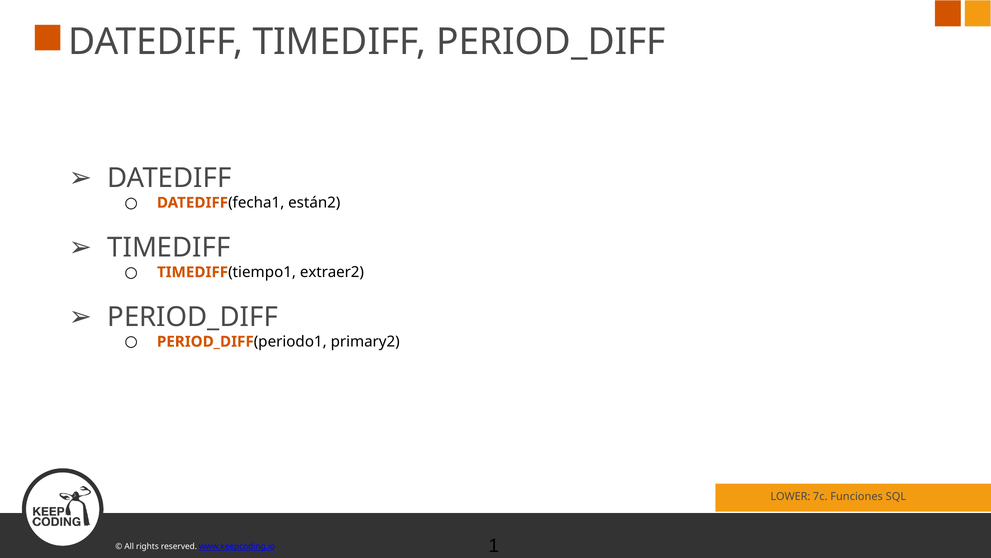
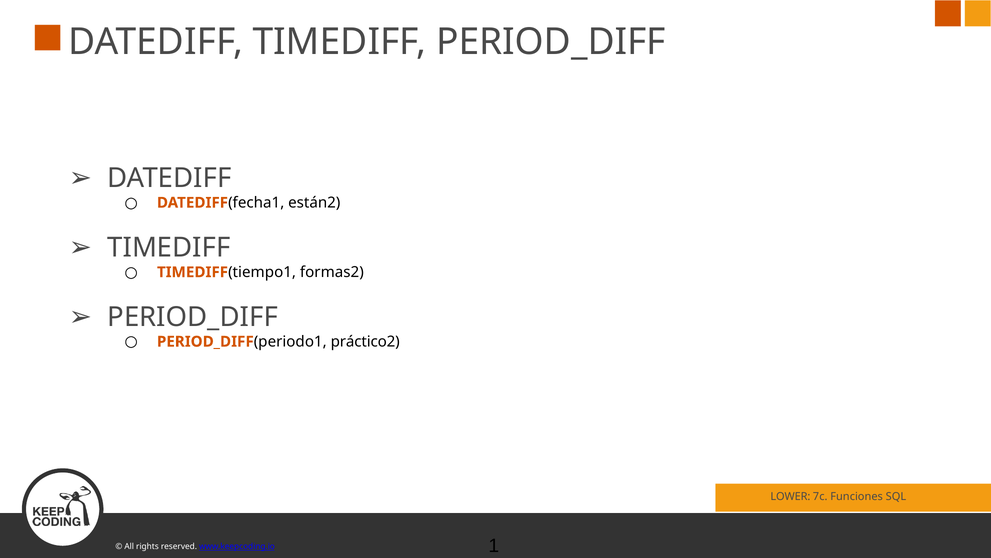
extraer2: extraer2 -> formas2 (332, 272)
primary2: primary2 -> práctico2 (365, 341)
